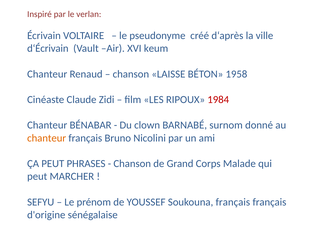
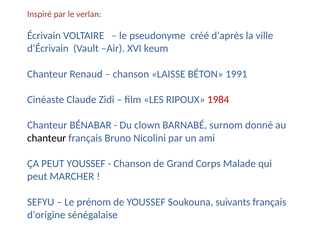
1958: 1958 -> 1991 (236, 74)
chanteur colour: orange -> black (47, 138)
PEUT PHRASES: PHRASES -> YOUSSEF (86, 164)
Soukouna français: français -> suivants (233, 203)
